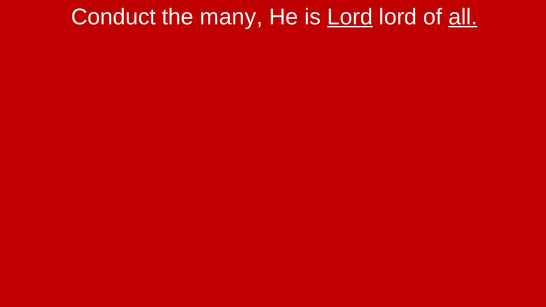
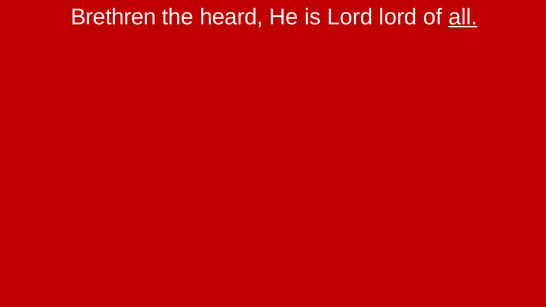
Conduct: Conduct -> Brethren (113, 17)
many: many -> heard (231, 17)
Lord underline: present -> none (350, 17)
